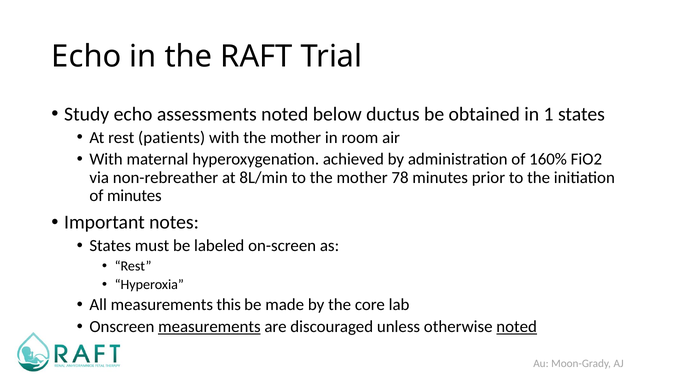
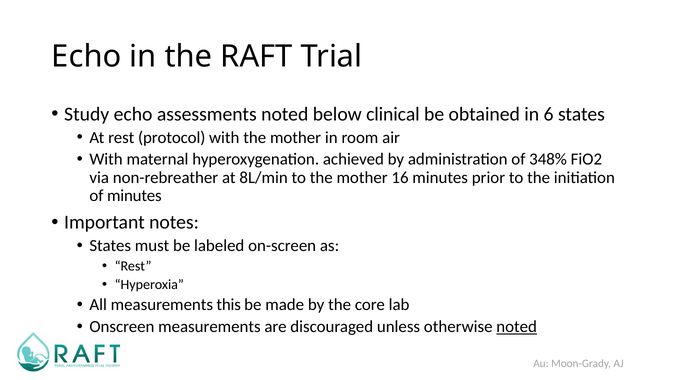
ductus: ductus -> clinical (393, 114)
1: 1 -> 6 (549, 114)
patients: patients -> protocol (172, 137)
160%: 160% -> 348% (548, 159)
78: 78 -> 16 (400, 177)
measurements underline: present -> none (209, 326)
